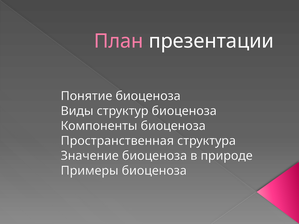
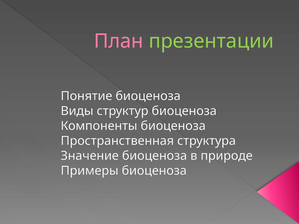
презентации colour: white -> light green (211, 41)
